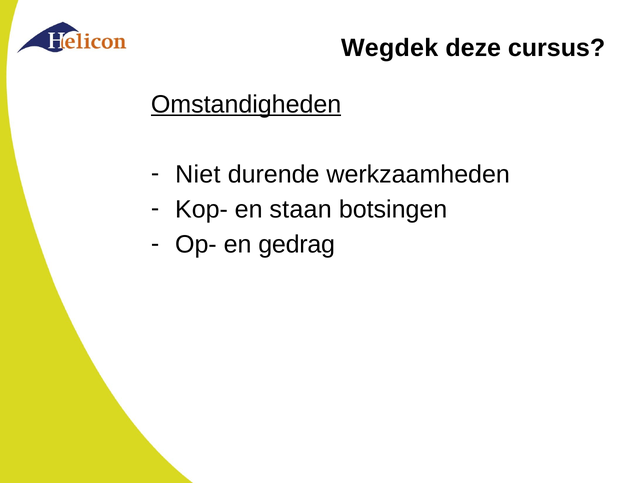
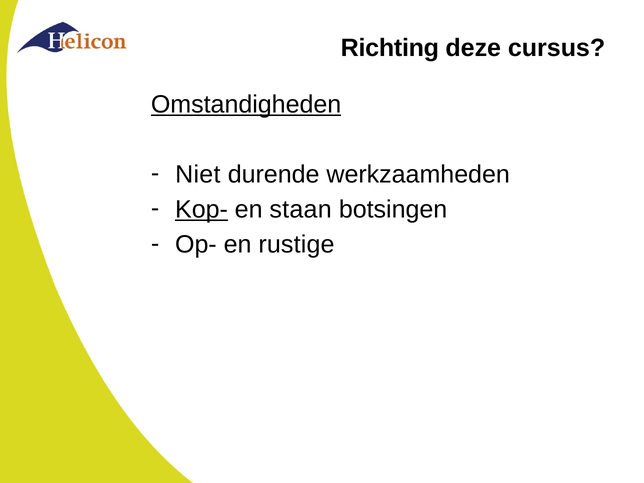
Wegdek: Wegdek -> Richting (390, 48)
Kop- underline: none -> present (201, 210)
gedrag: gedrag -> rustige (296, 245)
